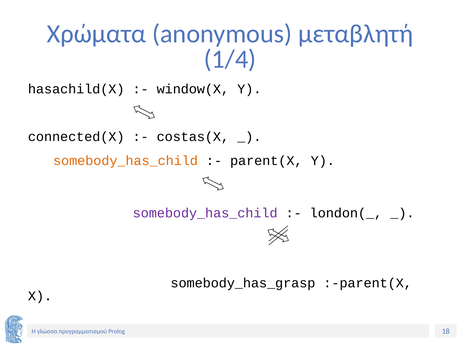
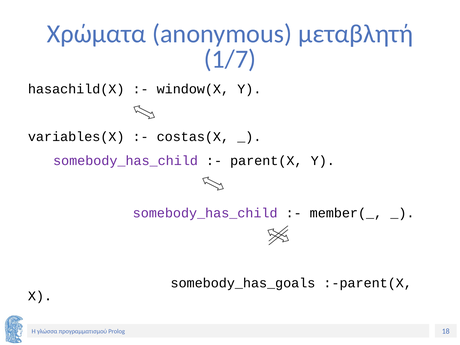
1/4: 1/4 -> 1/7 (230, 59)
connected(X: connected(X -> variables(X (76, 137)
somebody_has_child colour: orange -> purple (126, 161)
london(_: london(_ -> member(_ (346, 213)
somebody_has_grasp: somebody_has_grasp -> somebody_has_goals (243, 283)
